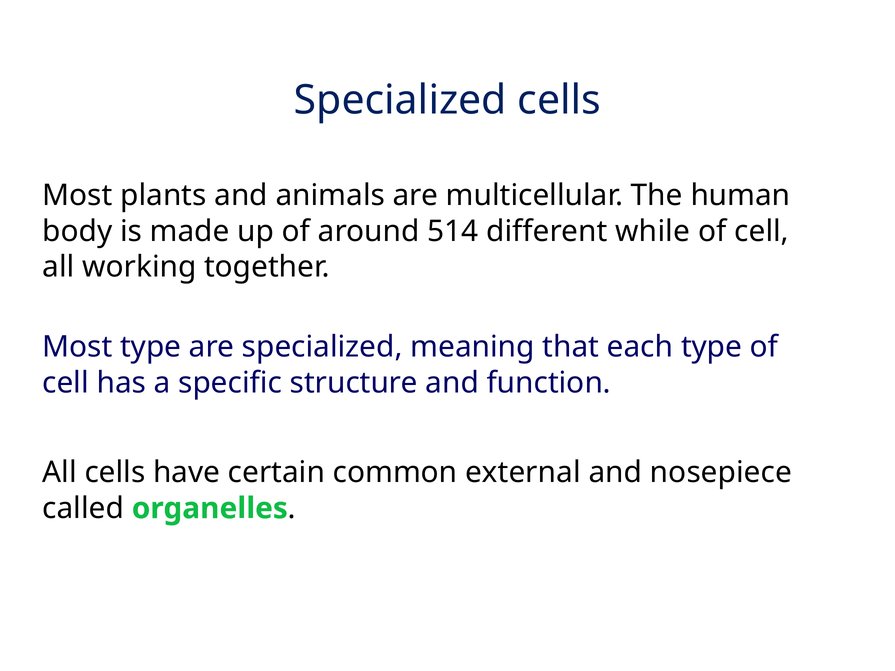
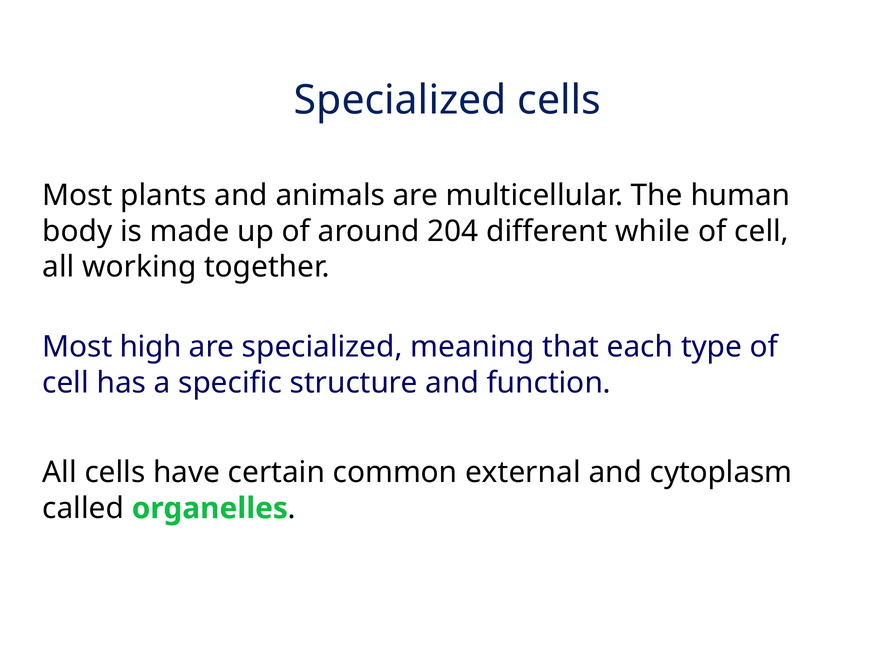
514: 514 -> 204 (453, 231)
Most type: type -> high (151, 347)
nosepiece: nosepiece -> cytoplasm (721, 473)
